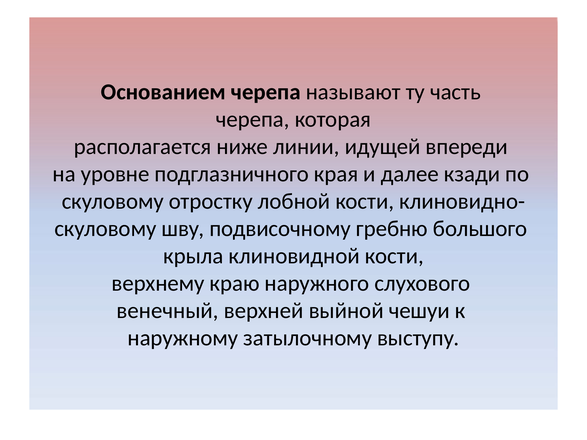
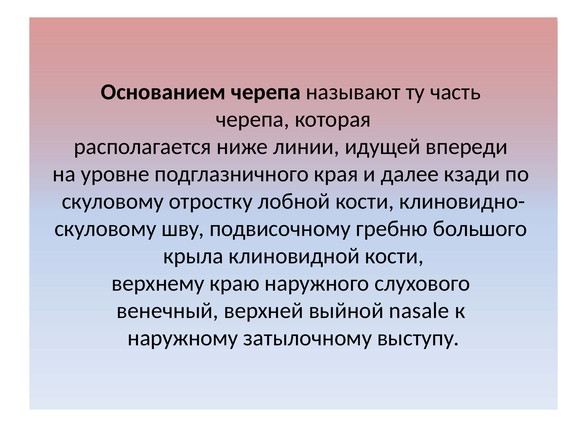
чешуи: чешуи -> nasale (419, 311)
